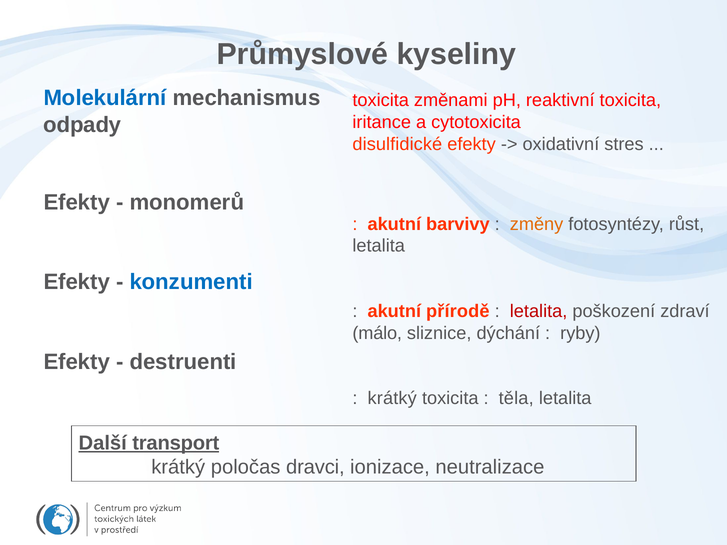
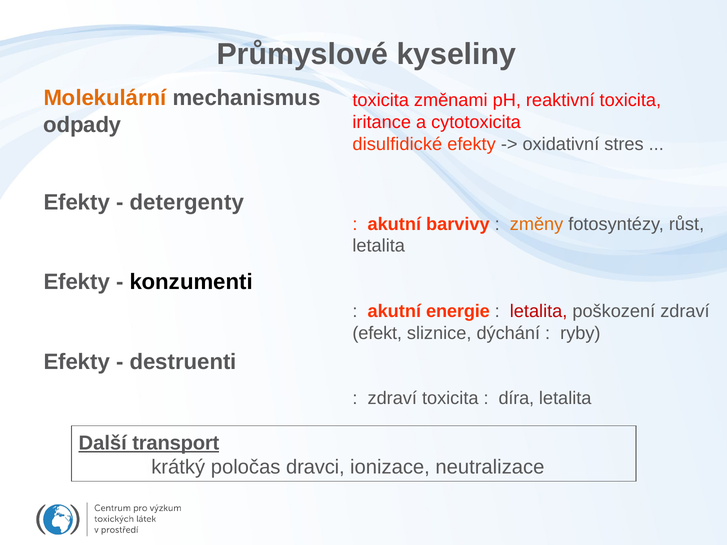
Molekulární colour: blue -> orange (105, 98)
monomerů: monomerů -> detergenty (187, 202)
konzumenti colour: blue -> black (191, 282)
přírodě: přírodě -> energie (458, 311)
málo: málo -> efekt (377, 333)
krátký: krátký -> zdraví (392, 399)
těla: těla -> díra (516, 399)
